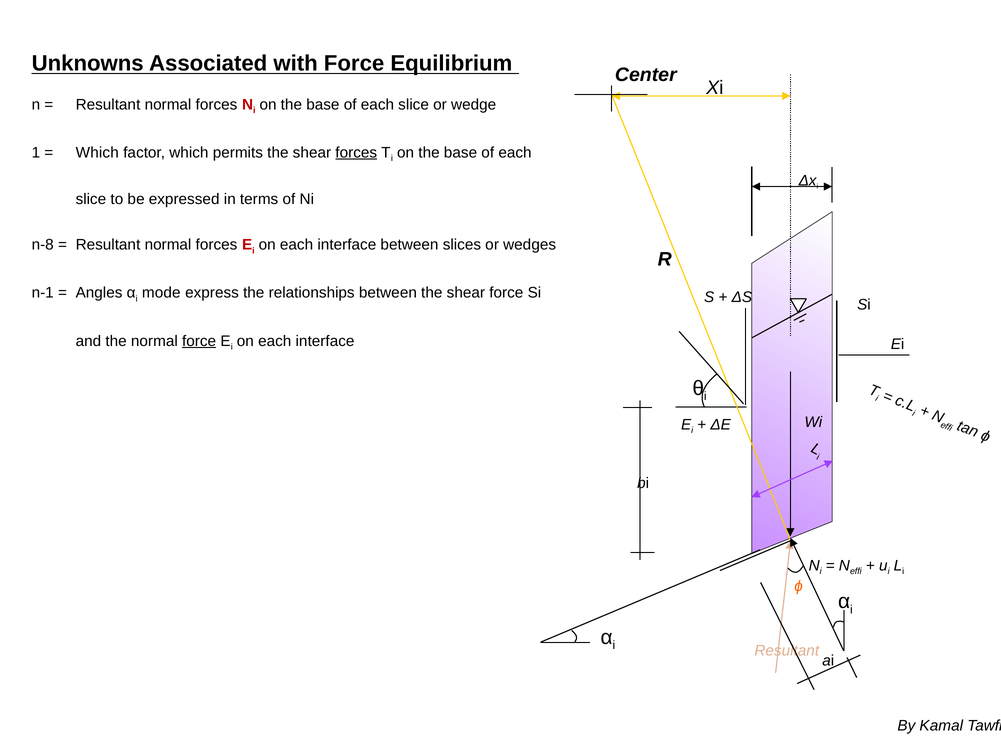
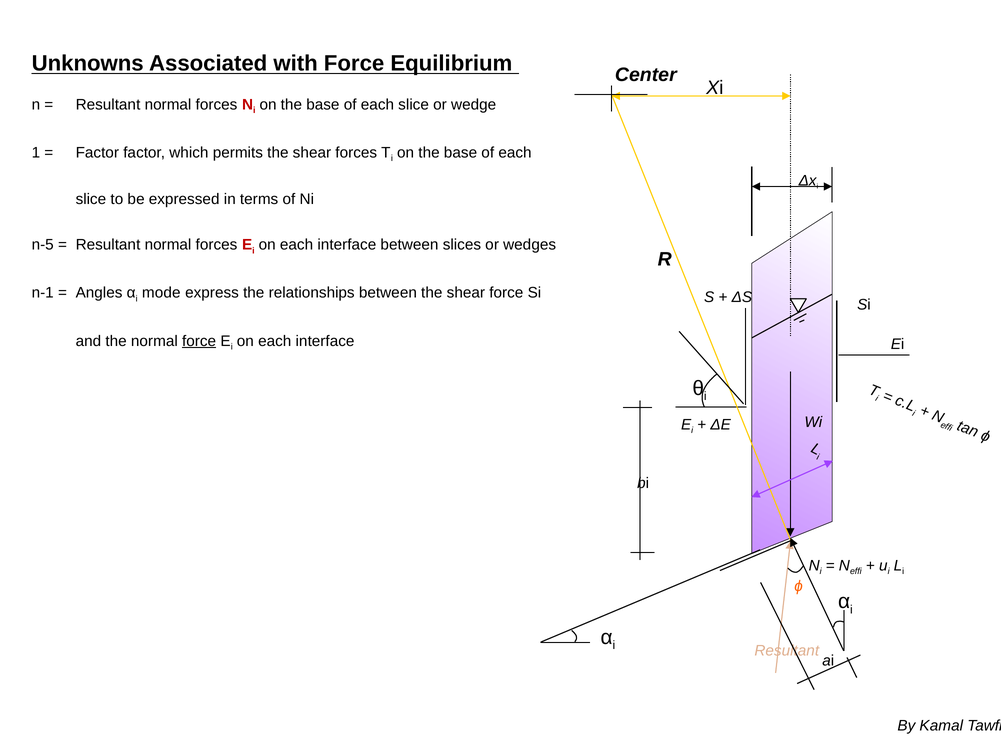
Which: Which -> Factor (97, 152)
forces underline: present -> none (356, 152)
n-8: n-8 -> n-5 (43, 245)
